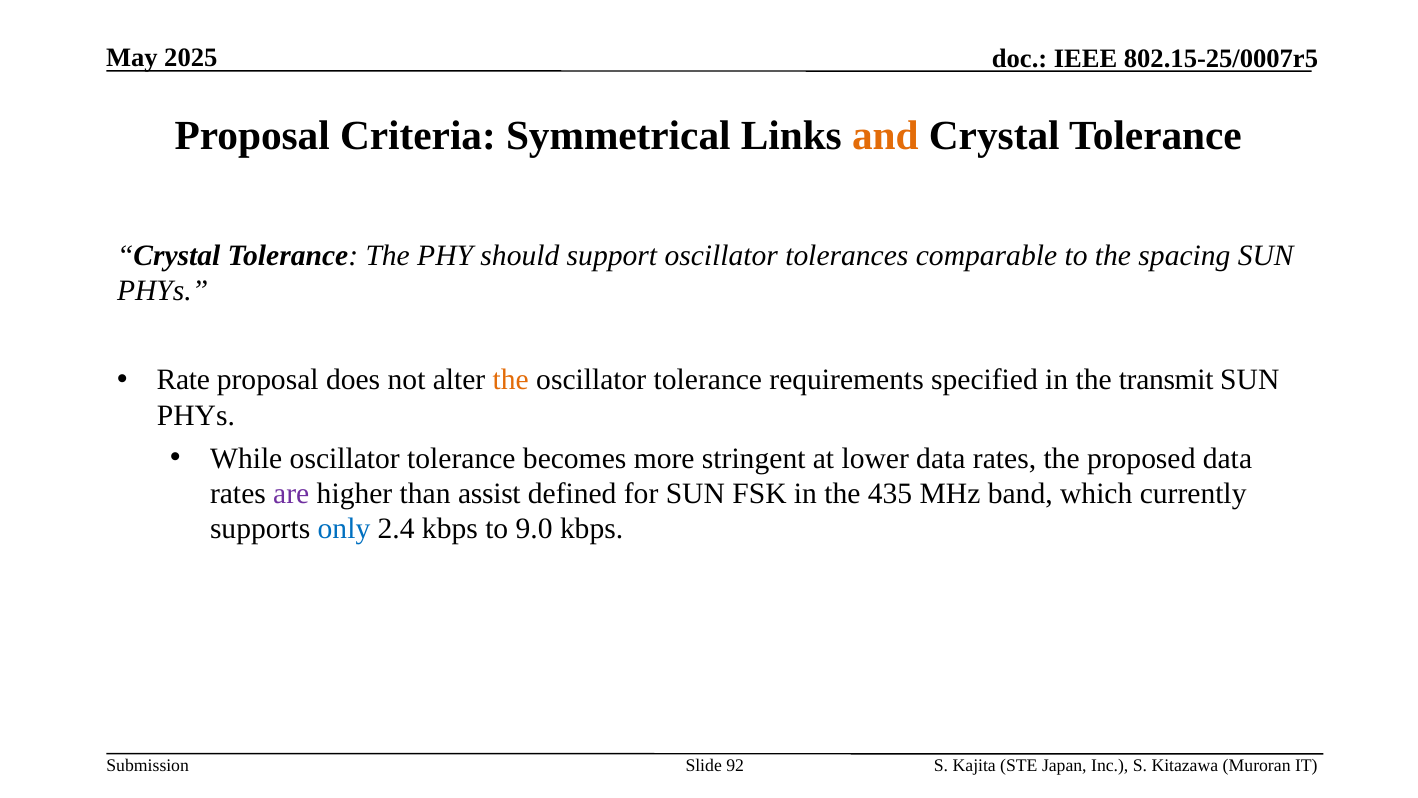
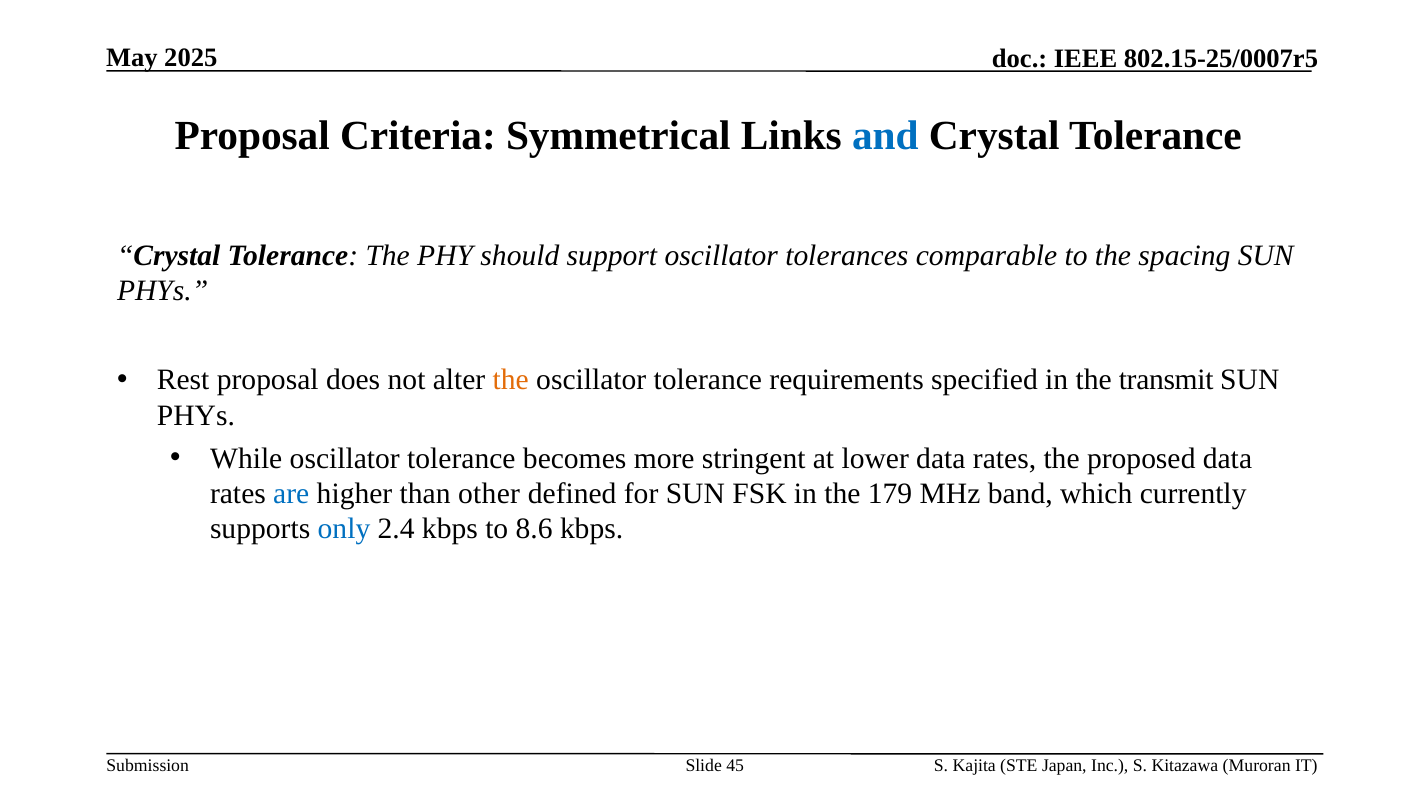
and colour: orange -> blue (885, 136)
Rate: Rate -> Rest (183, 380)
are colour: purple -> blue (291, 494)
assist: assist -> other (489, 494)
435: 435 -> 179 (890, 494)
9.0: 9.0 -> 8.6 (534, 529)
92: 92 -> 45 (735, 765)
